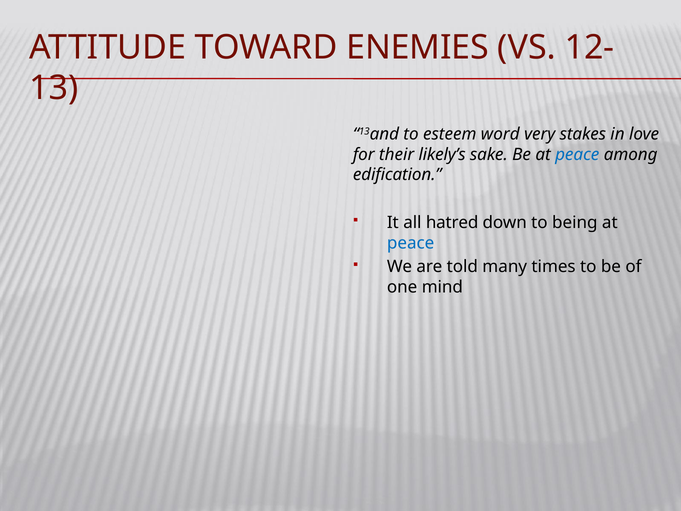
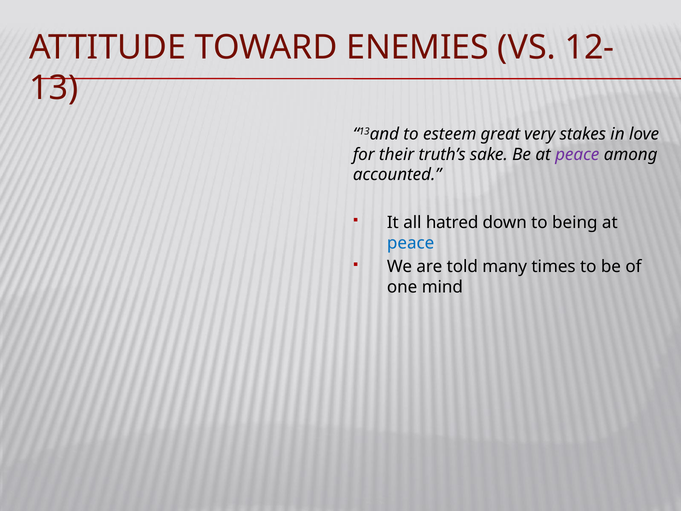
word: word -> great (500, 134)
likely’s: likely’s -> truth’s (442, 154)
peace colour: blue -> purple (577, 154)
edification: edification -> accounted (397, 175)
